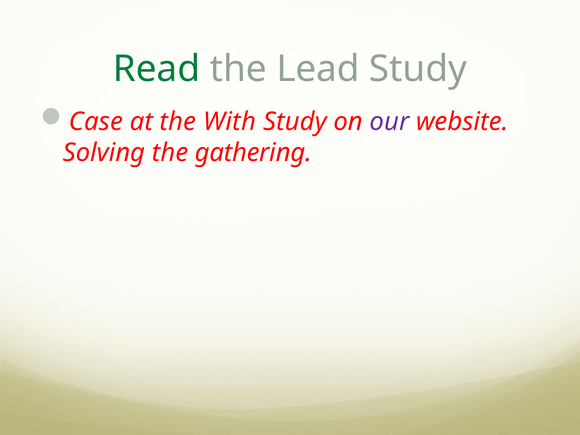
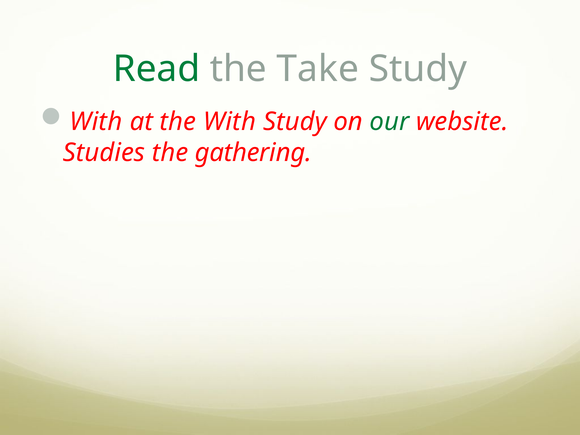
Lead: Lead -> Take (318, 69)
Case: Case -> With (96, 122)
our colour: purple -> green (389, 122)
Solving: Solving -> Studies (104, 153)
